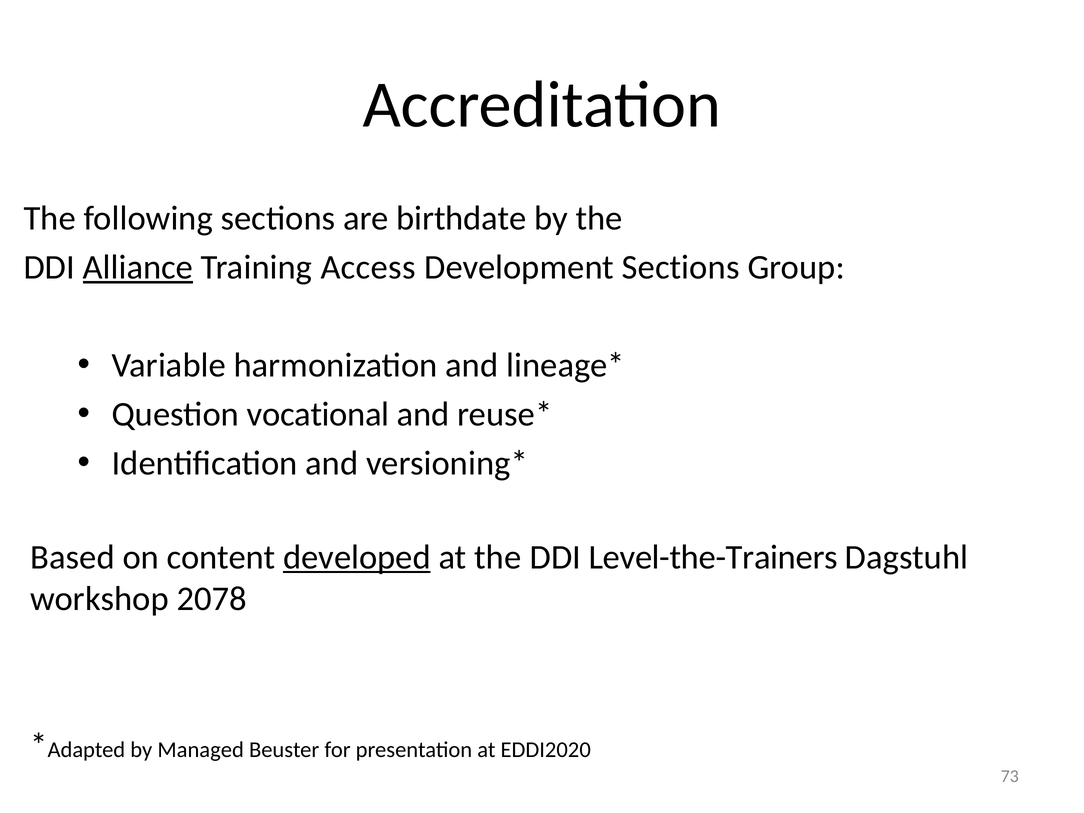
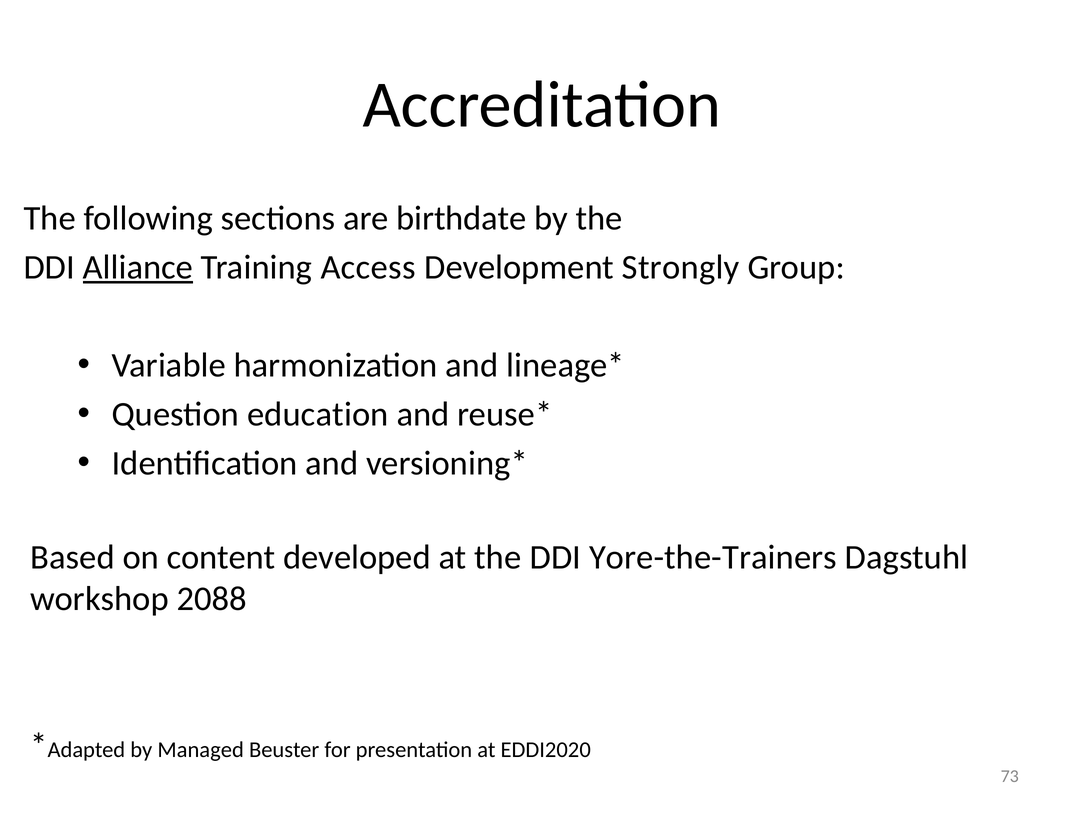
Development Sections: Sections -> Strongly (681, 267)
vocational: vocational -> education (318, 414)
developed underline: present -> none (357, 557)
Level-the-Trainers: Level-the-Trainers -> Yore-the-Trainers (713, 557)
2078: 2078 -> 2088 (212, 599)
